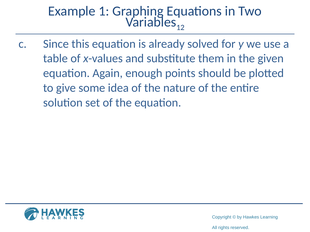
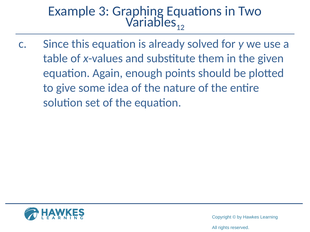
1: 1 -> 3 (104, 11)
